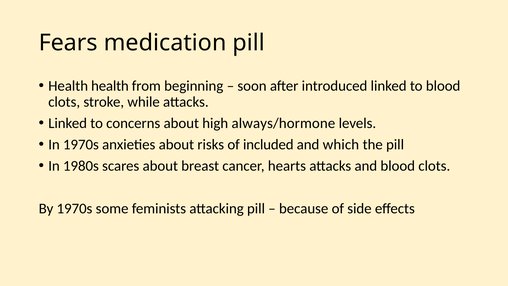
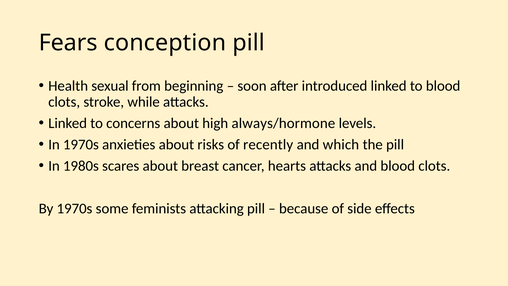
medication: medication -> conception (165, 43)
Health health: health -> sexual (110, 86)
included: included -> recently (268, 144)
